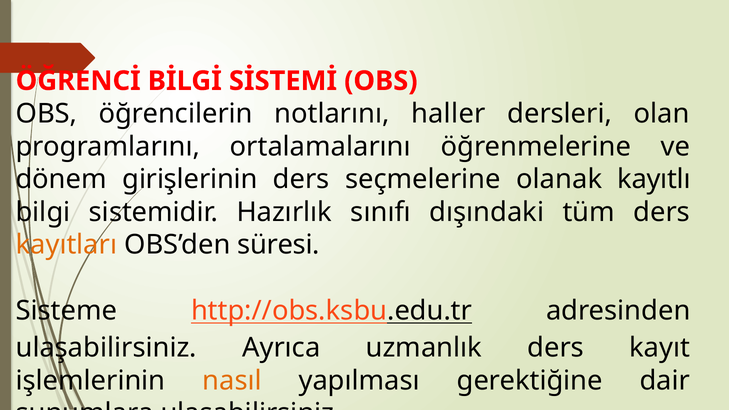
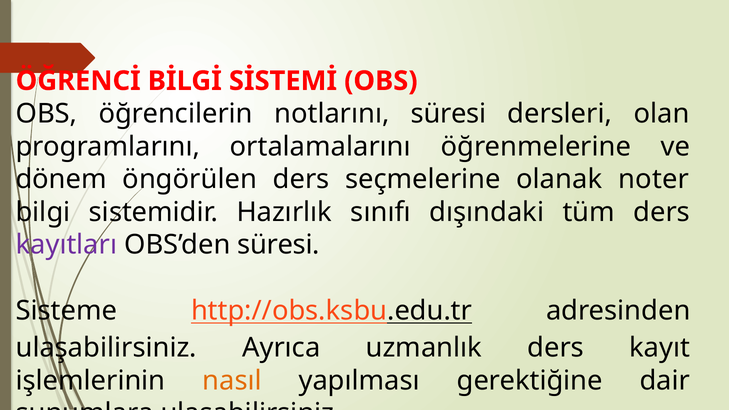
notlarını haller: haller -> süresi (449, 114)
girişlerinin: girişlerinin -> öngörülen (190, 179)
kayıtlı: kayıtlı -> noter (654, 179)
kayıtları colour: orange -> purple (66, 245)
